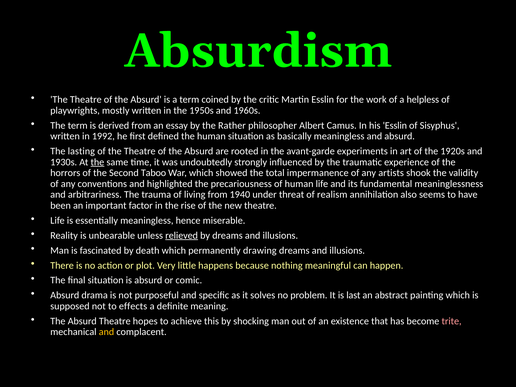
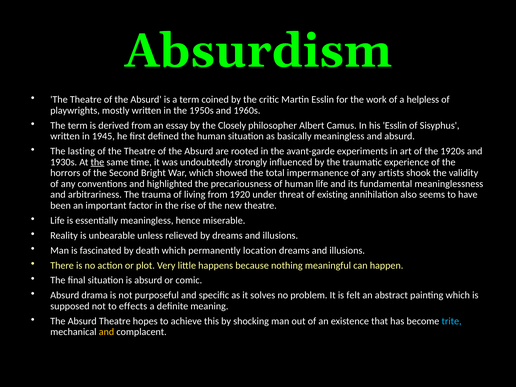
Rather: Rather -> Closely (232, 125)
1992: 1992 -> 1945 (103, 136)
Taboo: Taboo -> Bright (153, 173)
1940: 1940 -> 1920 (240, 195)
realism: realism -> existing (332, 195)
relieved underline: present -> none (182, 235)
drawing: drawing -> location (260, 250)
last: last -> felt (353, 295)
trite colour: pink -> light blue (452, 321)
